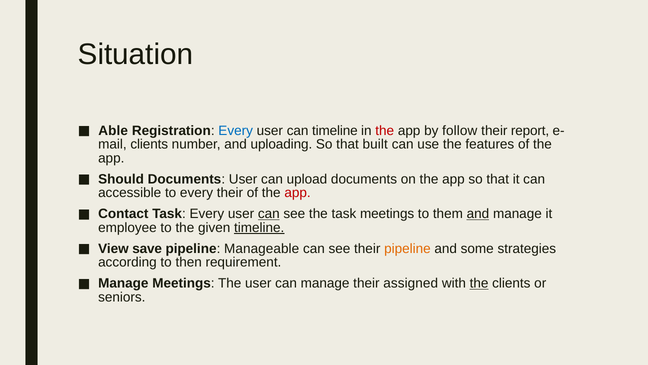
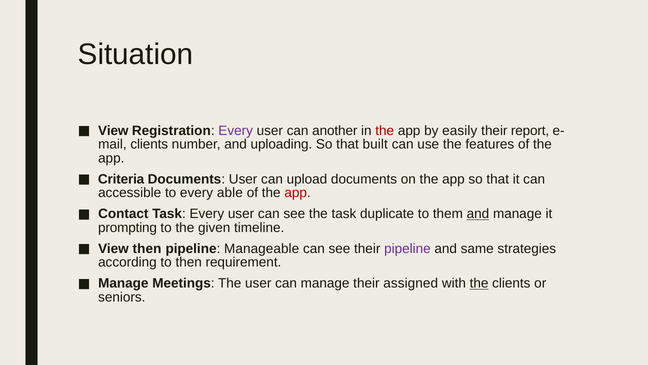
Able: Able -> View (113, 130)
Every colour: blue -> purple (236, 130)
can timeline: timeline -> another (335, 130)
follow: follow -> easily (460, 130)
Should: Should -> Criteria (121, 179)
every their: their -> able (230, 193)
can underline: present -> none (269, 214)
task meetings: meetings -> duplicate (387, 214)
employee: employee -> prompting (128, 227)
timeline underline: present -> none (259, 227)
View save: save -> then (147, 248)
pipeline colour: orange -> purple (407, 248)
some: some -> same (477, 248)
